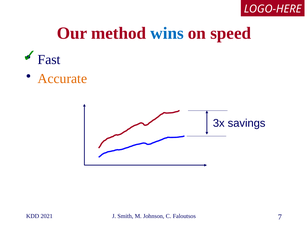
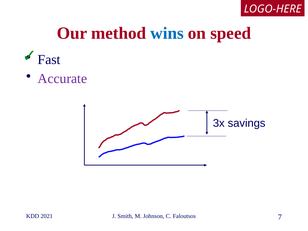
Accurate colour: orange -> purple (62, 79)
